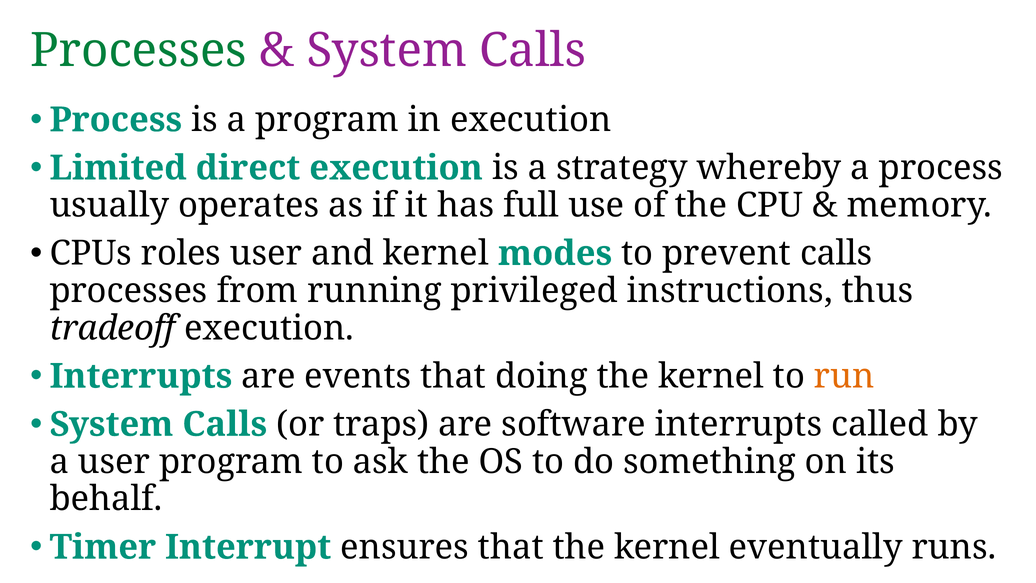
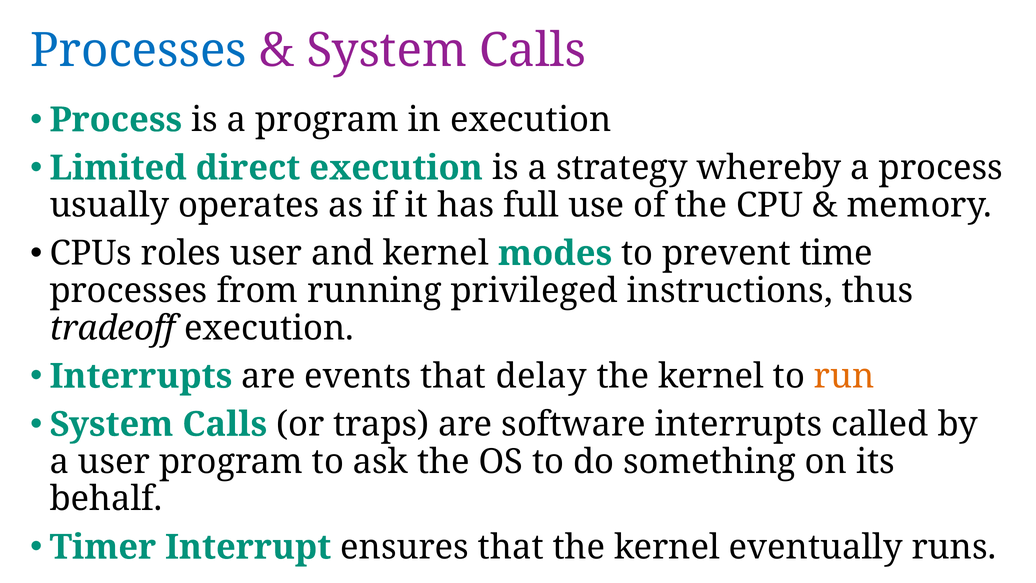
Processes colour: green -> blue (139, 50)
prevent calls: calls -> time (836, 253)
doing: doing -> delay (541, 376)
